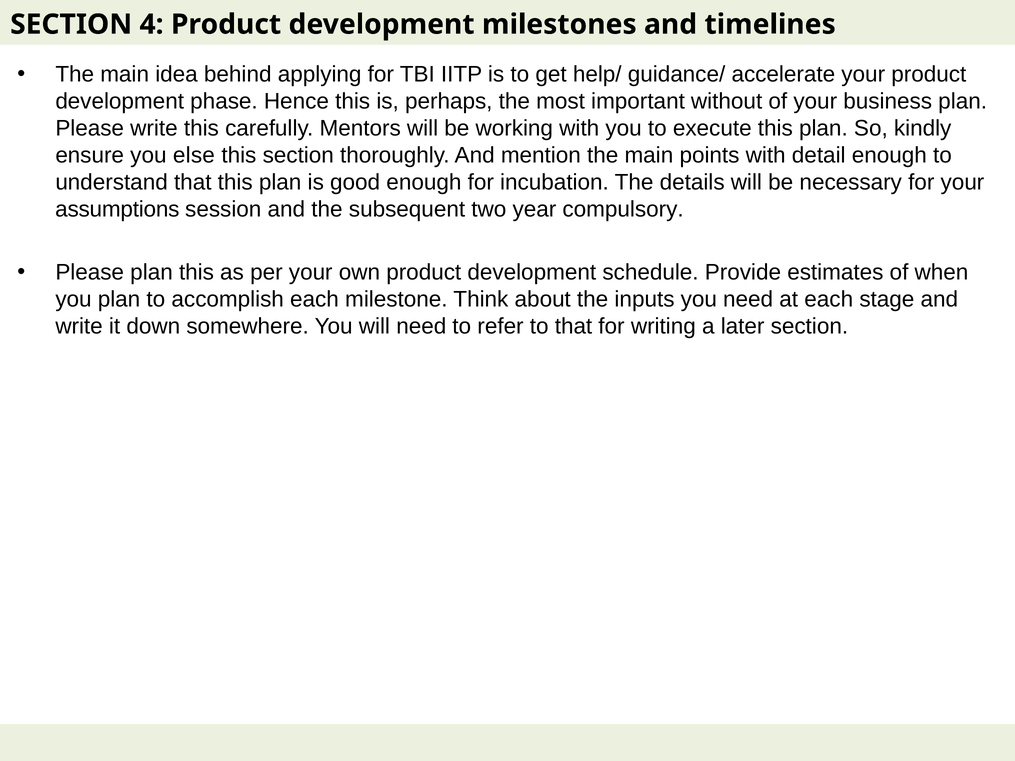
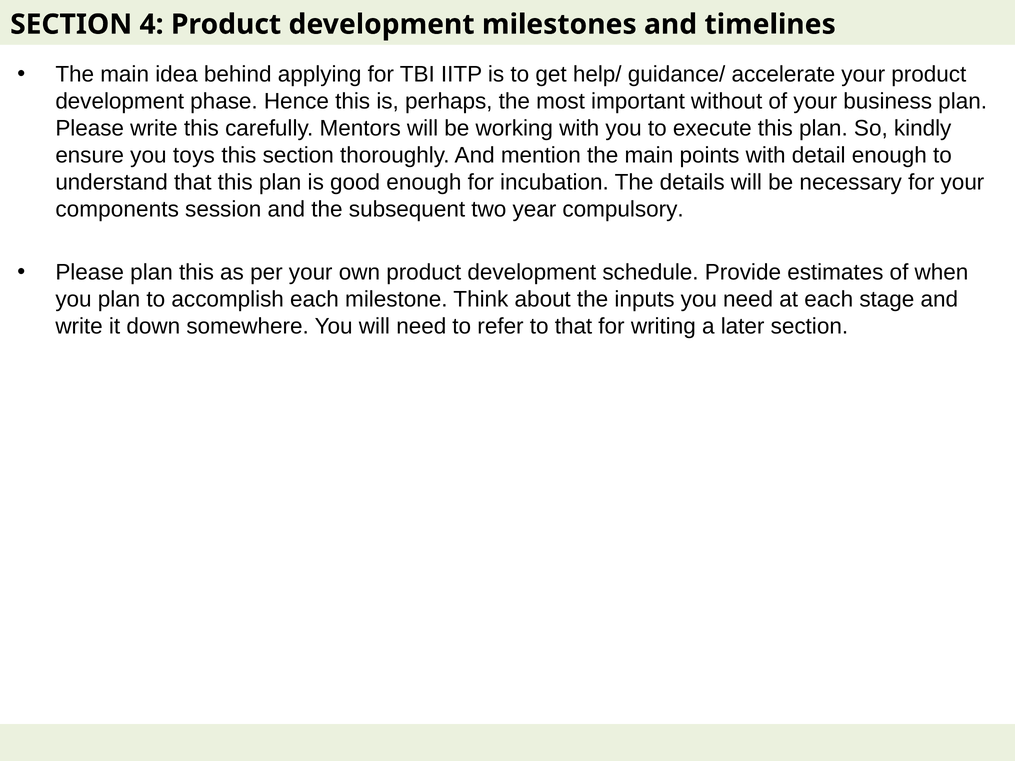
else: else -> toys (194, 155)
assumptions: assumptions -> components (117, 210)
